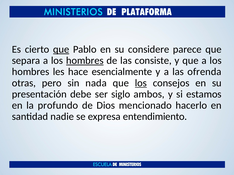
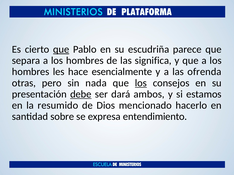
considere: considere -> escudriña (149, 49)
hombres underline: present -> none (85, 61)
consiste: consiste -> significa (153, 61)
debe underline: none -> present (81, 94)
siglo: siglo -> dará (121, 94)
profundo: profundo -> resumido (58, 106)
nadie: nadie -> sobre (62, 117)
